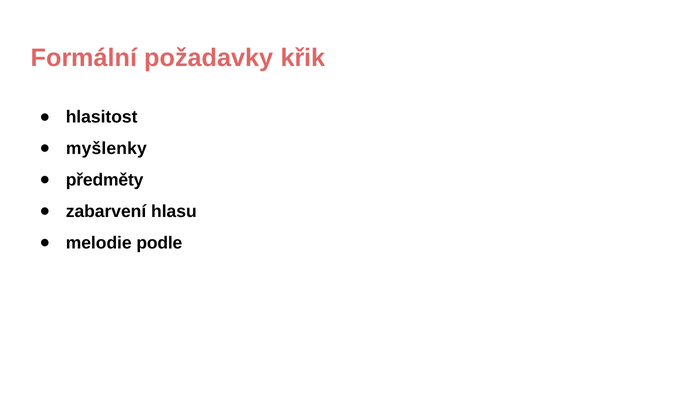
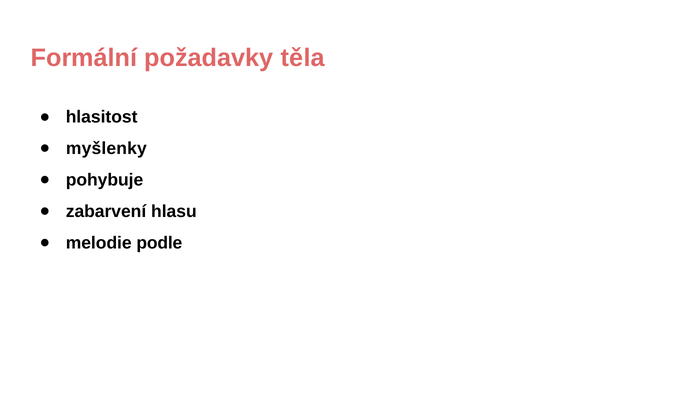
křik: křik -> těla (303, 58)
předměty: předměty -> pohybuje (105, 180)
